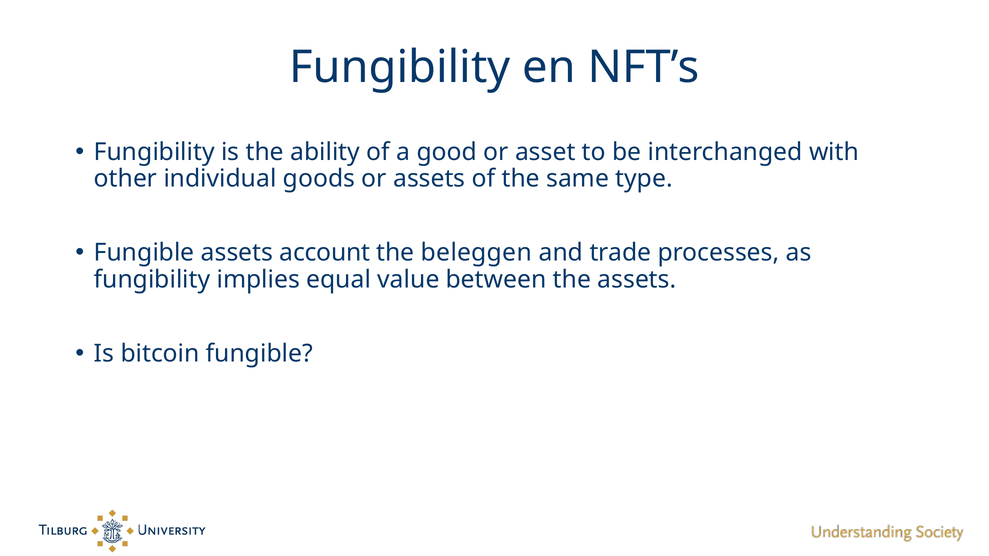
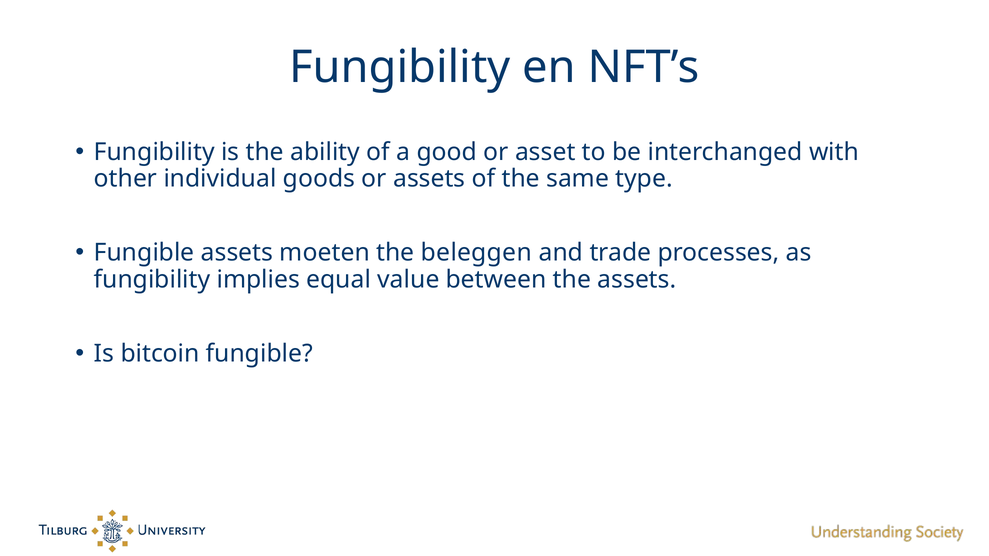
account: account -> moeten (325, 253)
